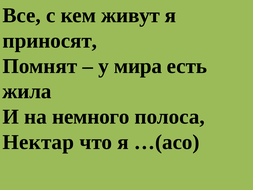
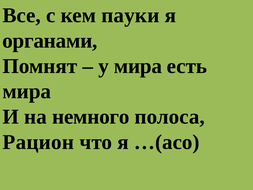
живут: живут -> пауки (130, 15)
приносят: приносят -> органами (50, 41)
жила: жила -> мира (27, 91)
Нектар: Нектар -> Рацион (38, 142)
